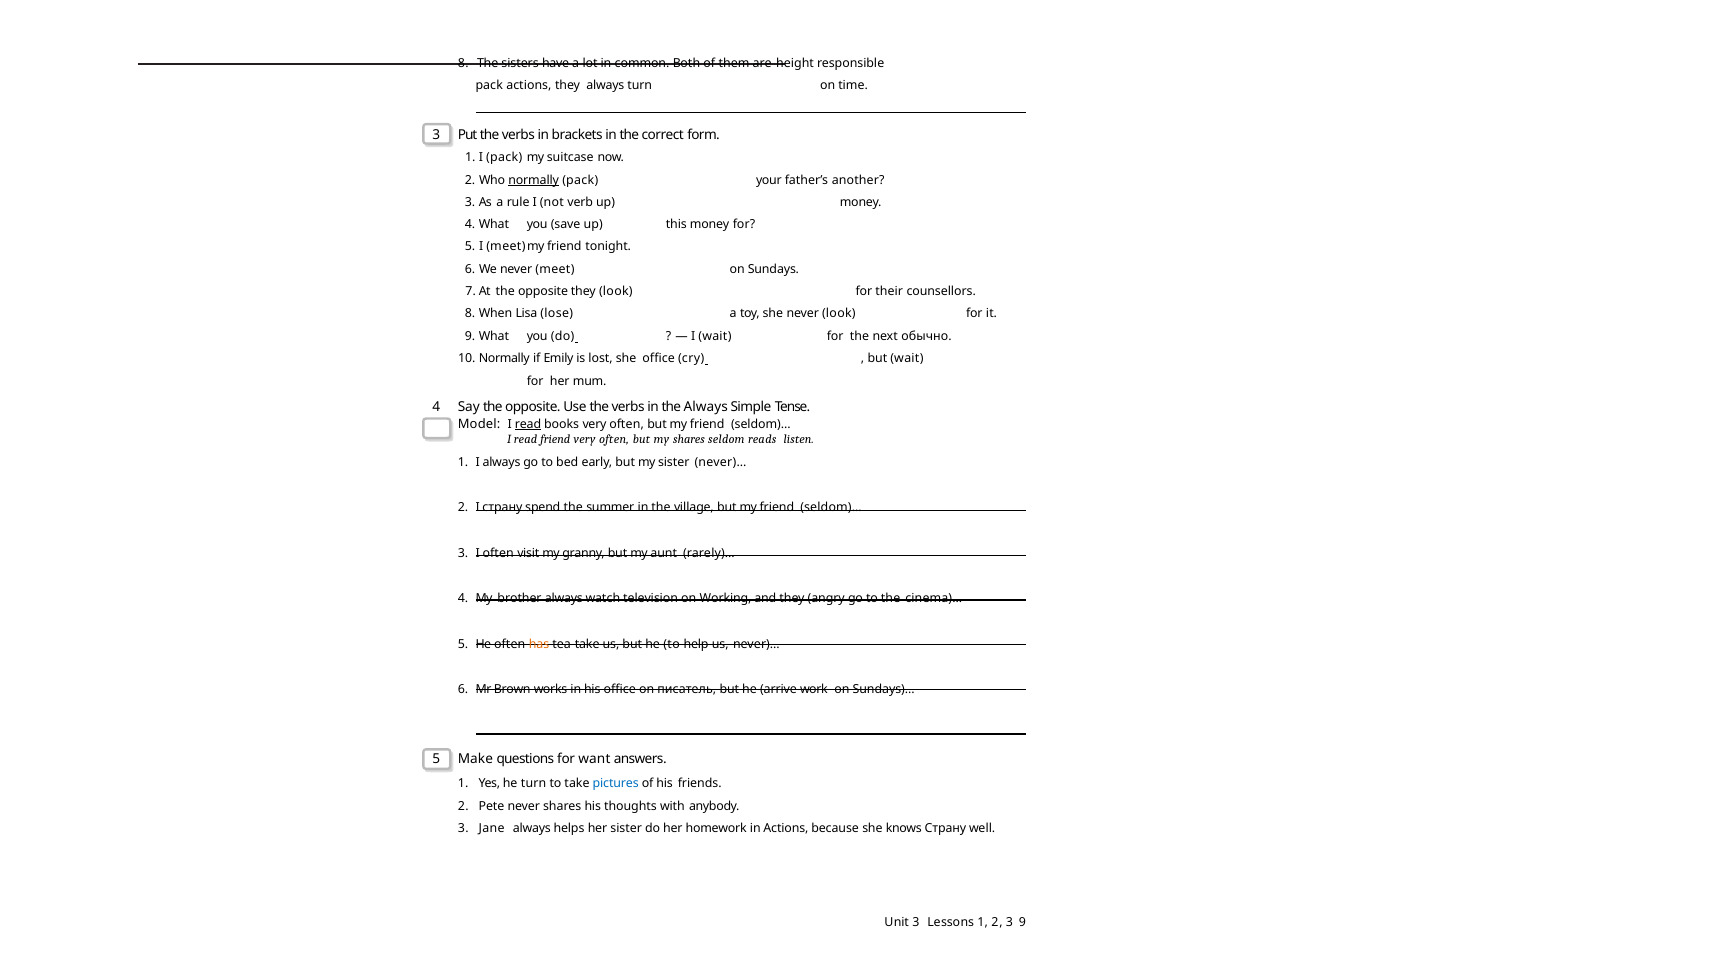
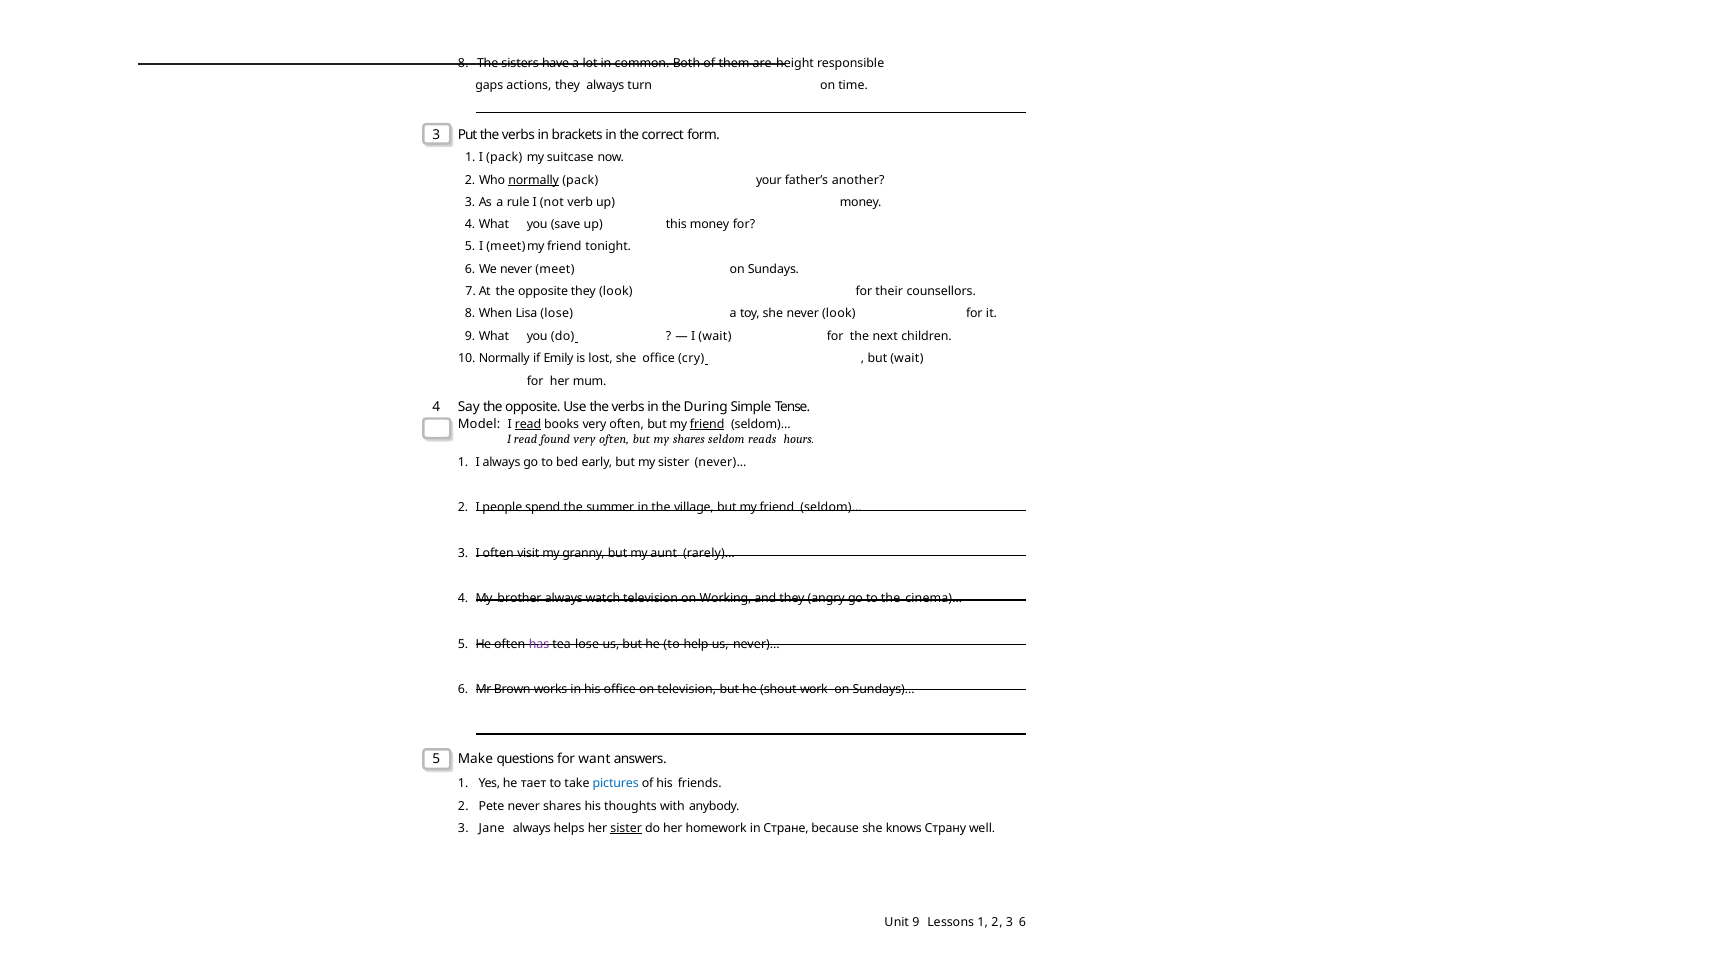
pack: pack -> gaps (489, 86)
обычно: обычно -> children (927, 336)
the Always: Always -> During (706, 407)
friend underline: none -> present (707, 424)
read friend: friend -> found (555, 440)
listen: listen -> hours (799, 440)
I страну: страну -> people (502, 508)
has colour: orange -> purple (539, 644)
tea take: take -> lose (587, 644)
on писатель: писатель -> television (687, 690)
arrive: arrive -> shout (778, 690)
he turn: turn -> тает (534, 784)
sister underline: none -> present (626, 829)
in Actions: Actions -> Стране (786, 829)
Unit 3: 3 -> 9 (916, 923)
3 9: 9 -> 6 (1022, 923)
